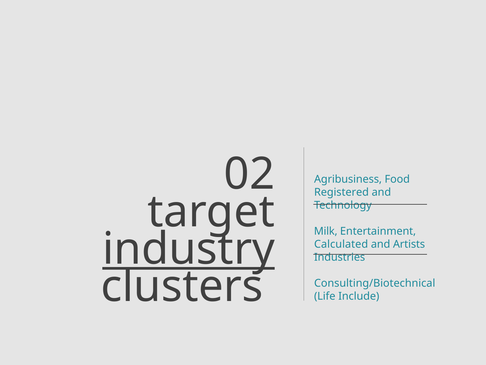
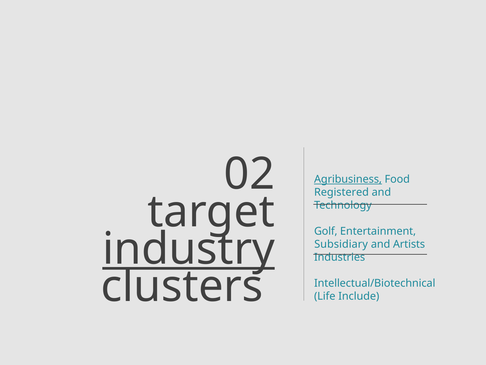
Agribusiness underline: none -> present (348, 179)
Milk: Milk -> Golf (326, 231)
Calculated: Calculated -> Subsidiary (341, 244)
Consulting/Biotechnical: Consulting/Biotechnical -> Intellectual/Biotechnical (375, 283)
